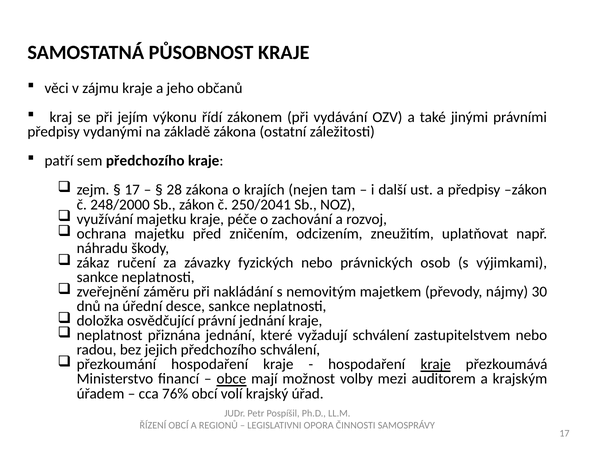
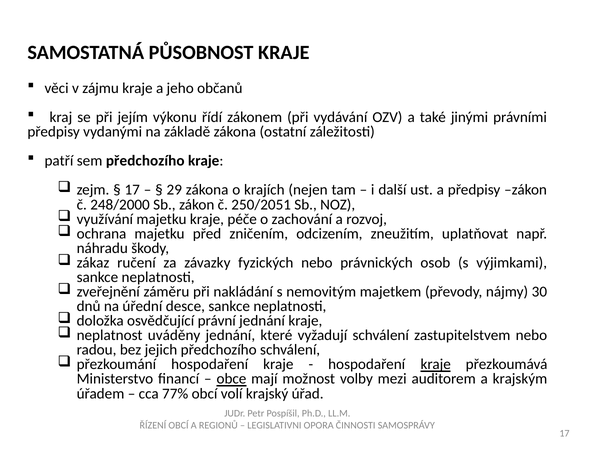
28: 28 -> 29 (174, 190)
250/2041: 250/2041 -> 250/2051 (261, 205)
přiznána: přiznána -> uváděny (174, 336)
76%: 76% -> 77% (175, 394)
